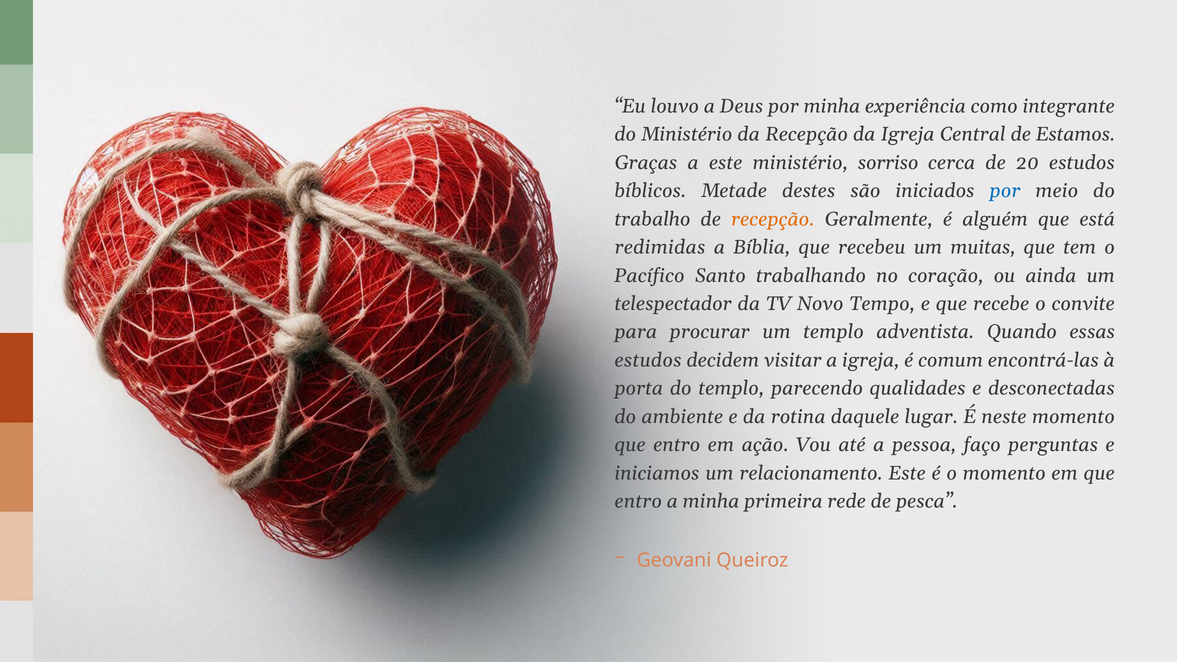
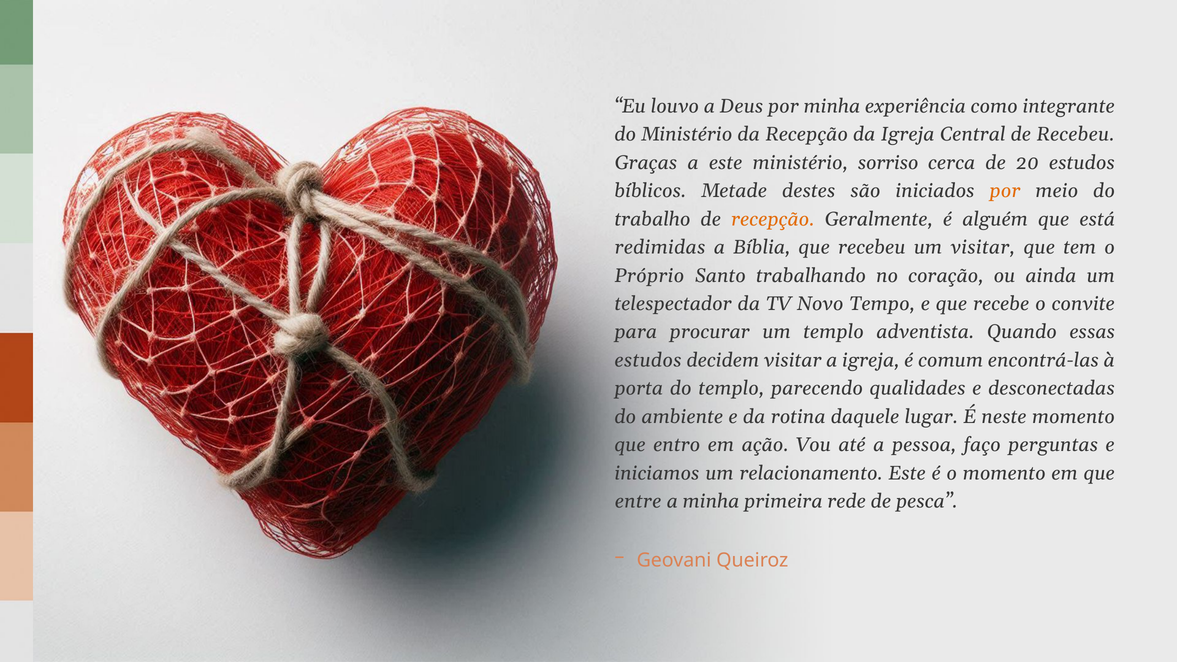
de Estamos: Estamos -> Recebeu (1075, 134)
por colour: blue -> orange (1005, 191)
um muitas: muitas -> visitar (983, 247)
Pacífico: Pacífico -> Próprio (649, 276)
entro: entro -> entre (638, 501)
